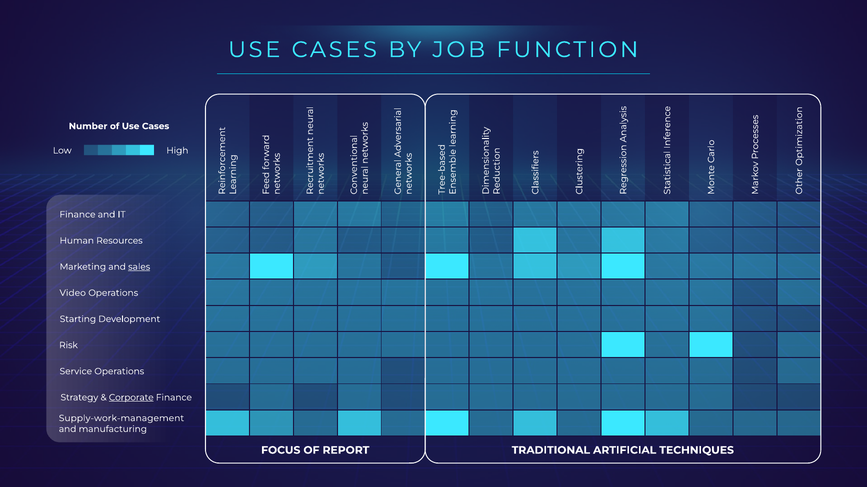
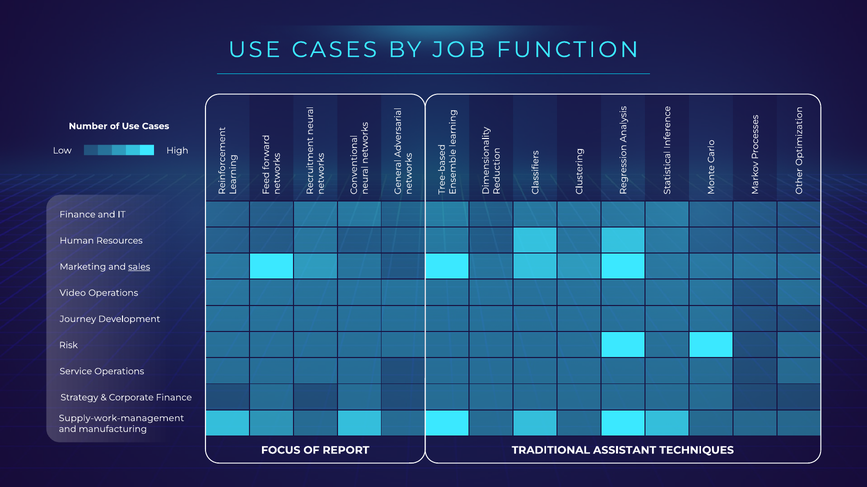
Starting: Starting -> Journey (78, 319)
Corporate underline: present -> none (131, 398)
ARTIFICIAL: ARTIFICIAL -> ASSISTANT (625, 451)
